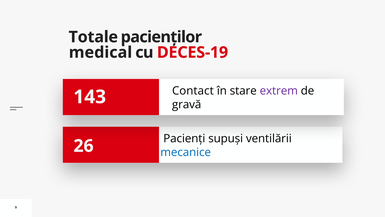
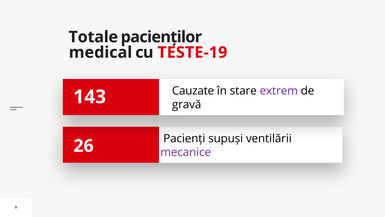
DECES-19: DECES-19 -> TESTE-19 (192, 52)
Contact: Contact -> Cauzate (193, 91)
mecanice colour: blue -> purple (186, 152)
